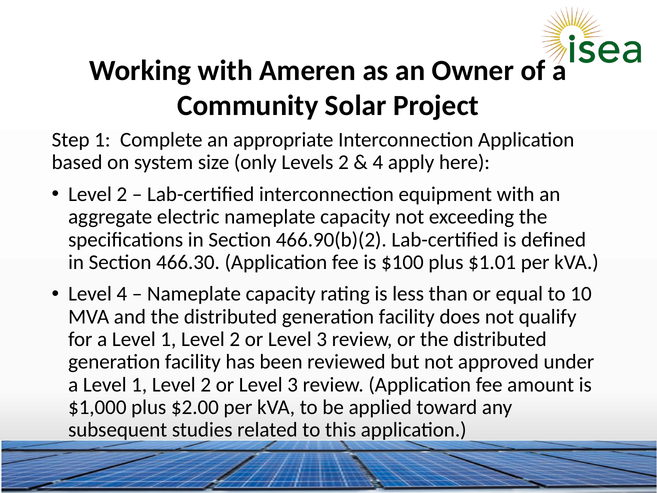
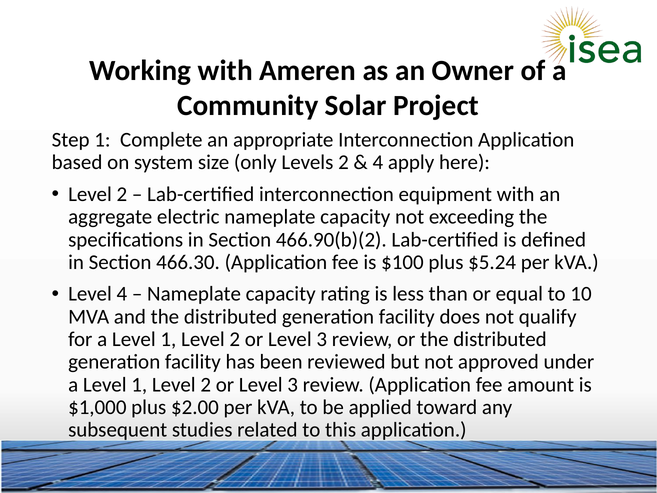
$1.01: $1.01 -> $5.24 (492, 262)
